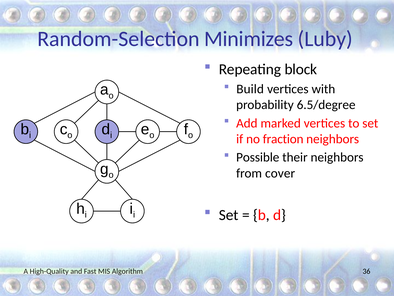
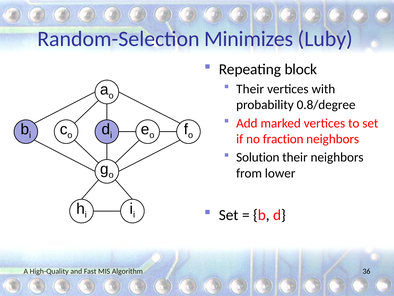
Build: Build -> Their (250, 89)
6.5/degree: 6.5/degree -> 0.8/degree (326, 105)
Possible: Possible -> Solution (258, 157)
cover: cover -> lower (280, 173)
